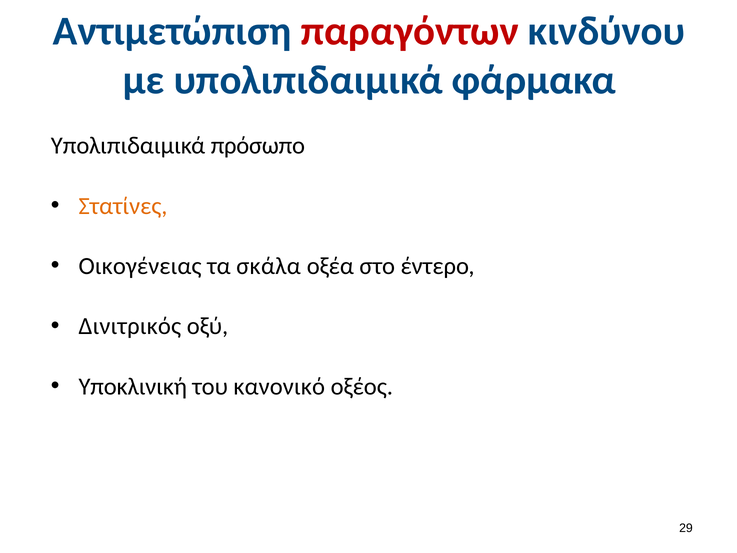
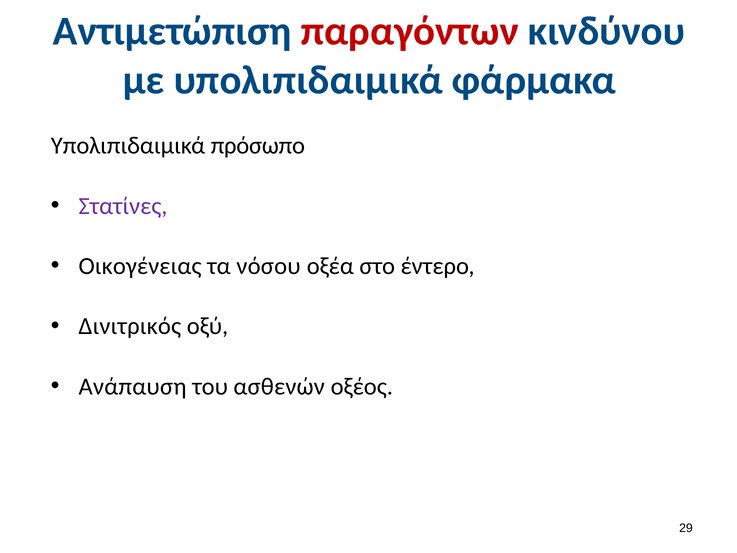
Στατίνες colour: orange -> purple (123, 206)
σκάλα: σκάλα -> νόσου (269, 266)
Υποκλινική: Υποκλινική -> Ανάπαυση (133, 386)
κανονικό: κανονικό -> ασθενών (279, 386)
